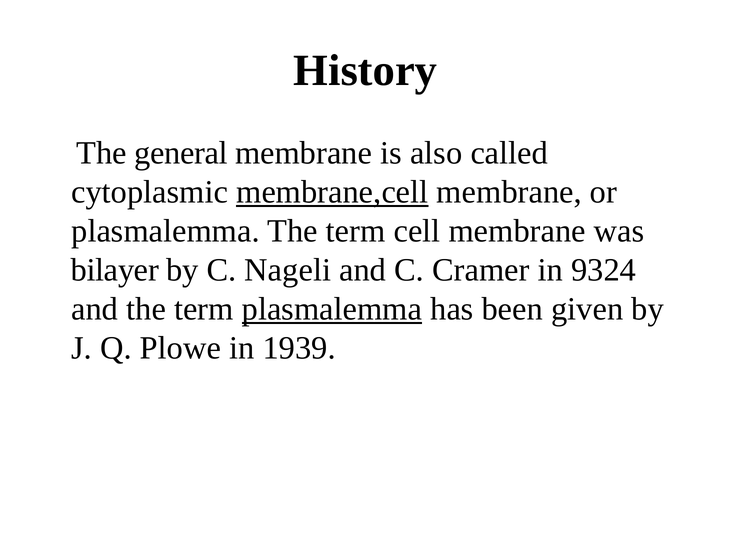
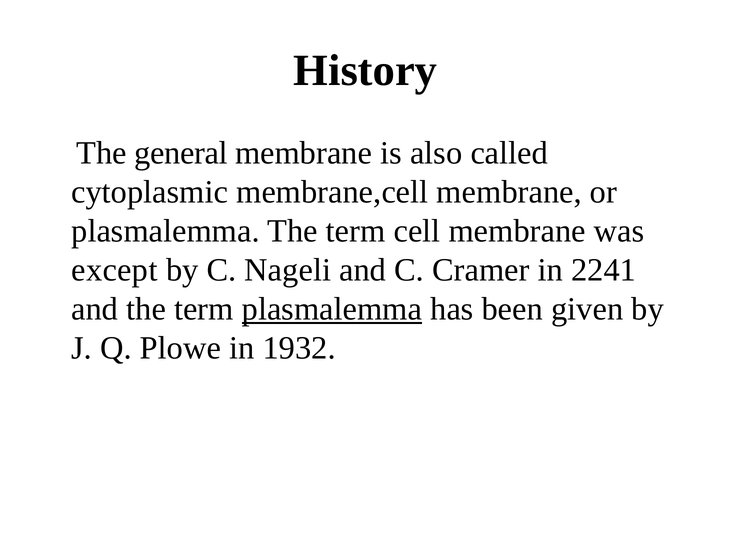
membrane,cell underline: present -> none (332, 192)
bilayer: bilayer -> except (114, 270)
9324: 9324 -> 2241 (604, 270)
1939: 1939 -> 1932 (299, 348)
